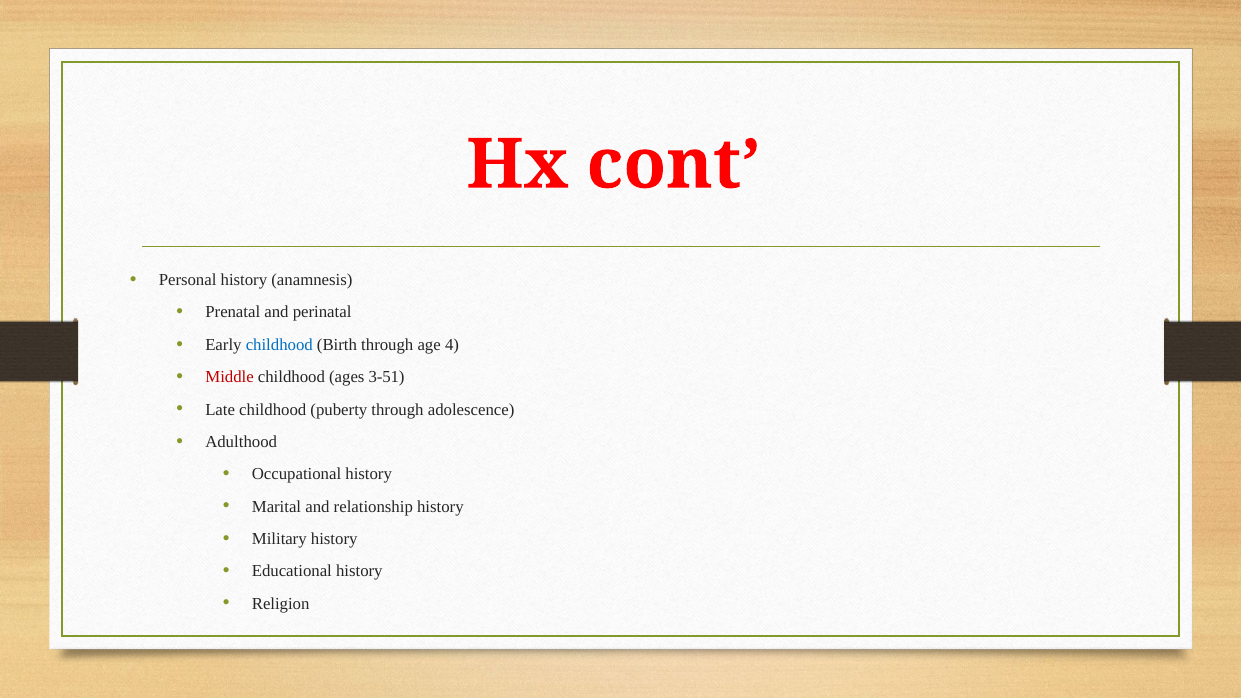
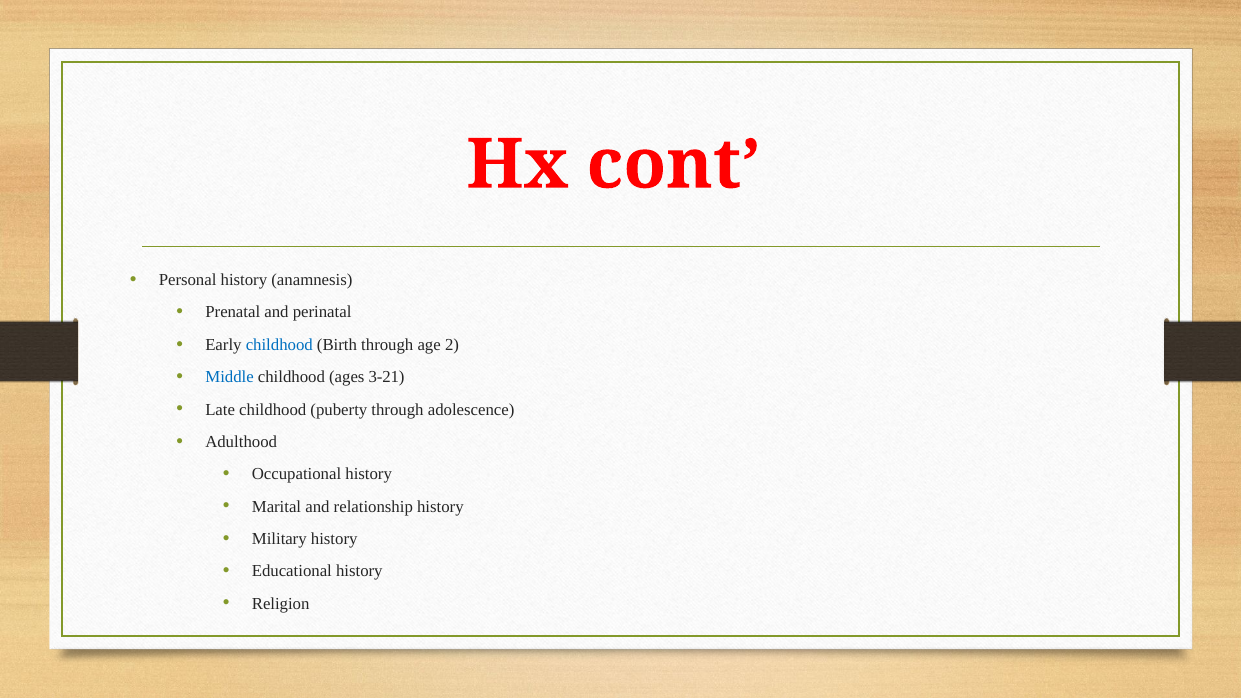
4: 4 -> 2 (452, 345)
Middle colour: red -> blue (230, 377)
3-51: 3-51 -> 3-21 (387, 377)
